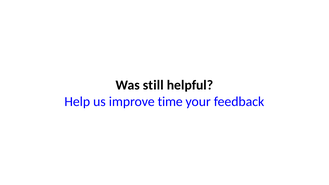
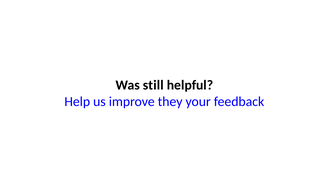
time: time -> they (170, 102)
